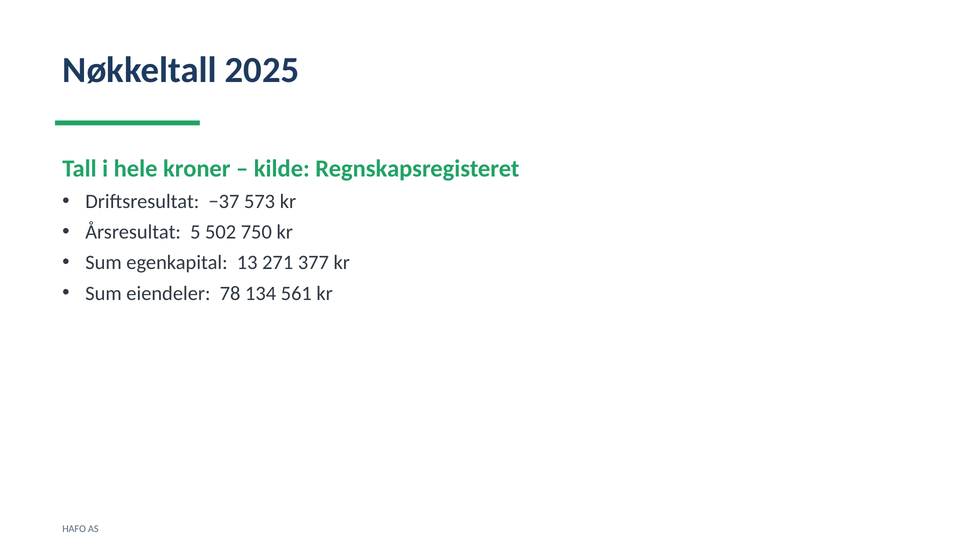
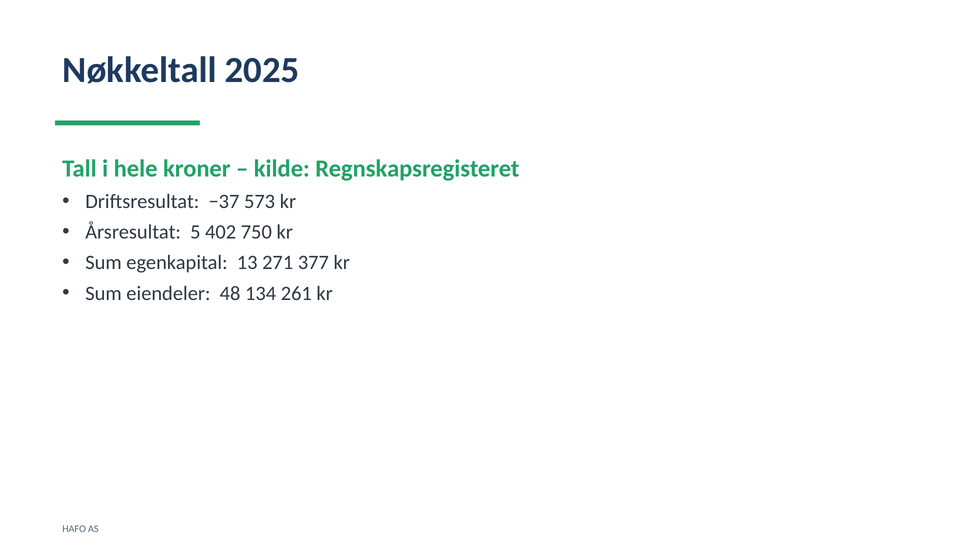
502: 502 -> 402 (221, 232)
78: 78 -> 48 (230, 293)
561: 561 -> 261 (296, 293)
